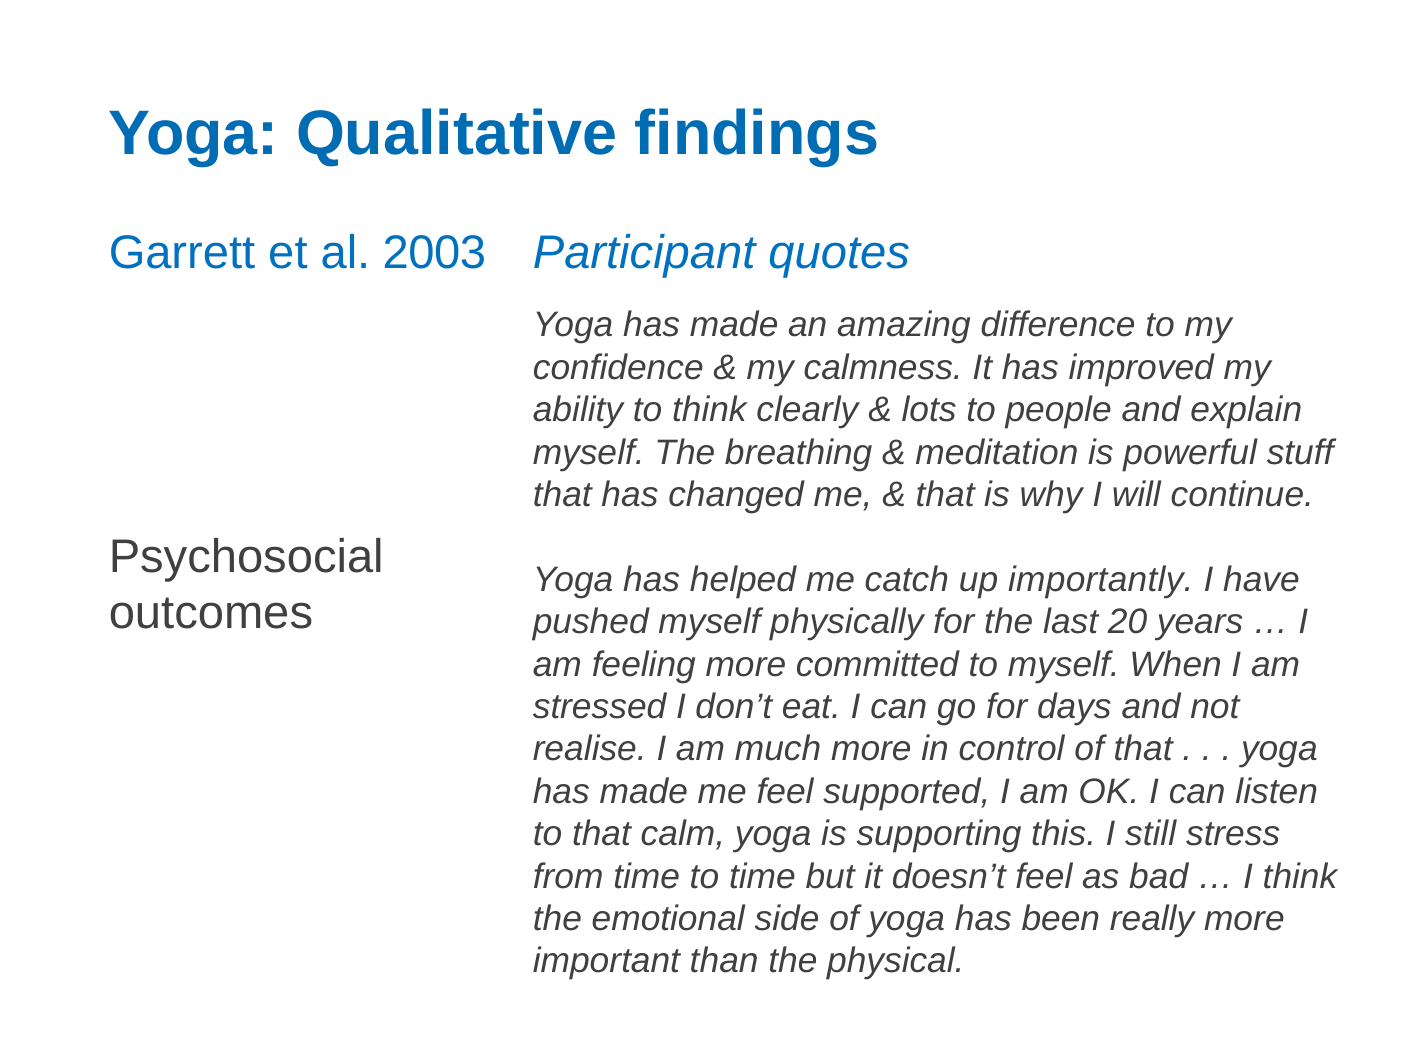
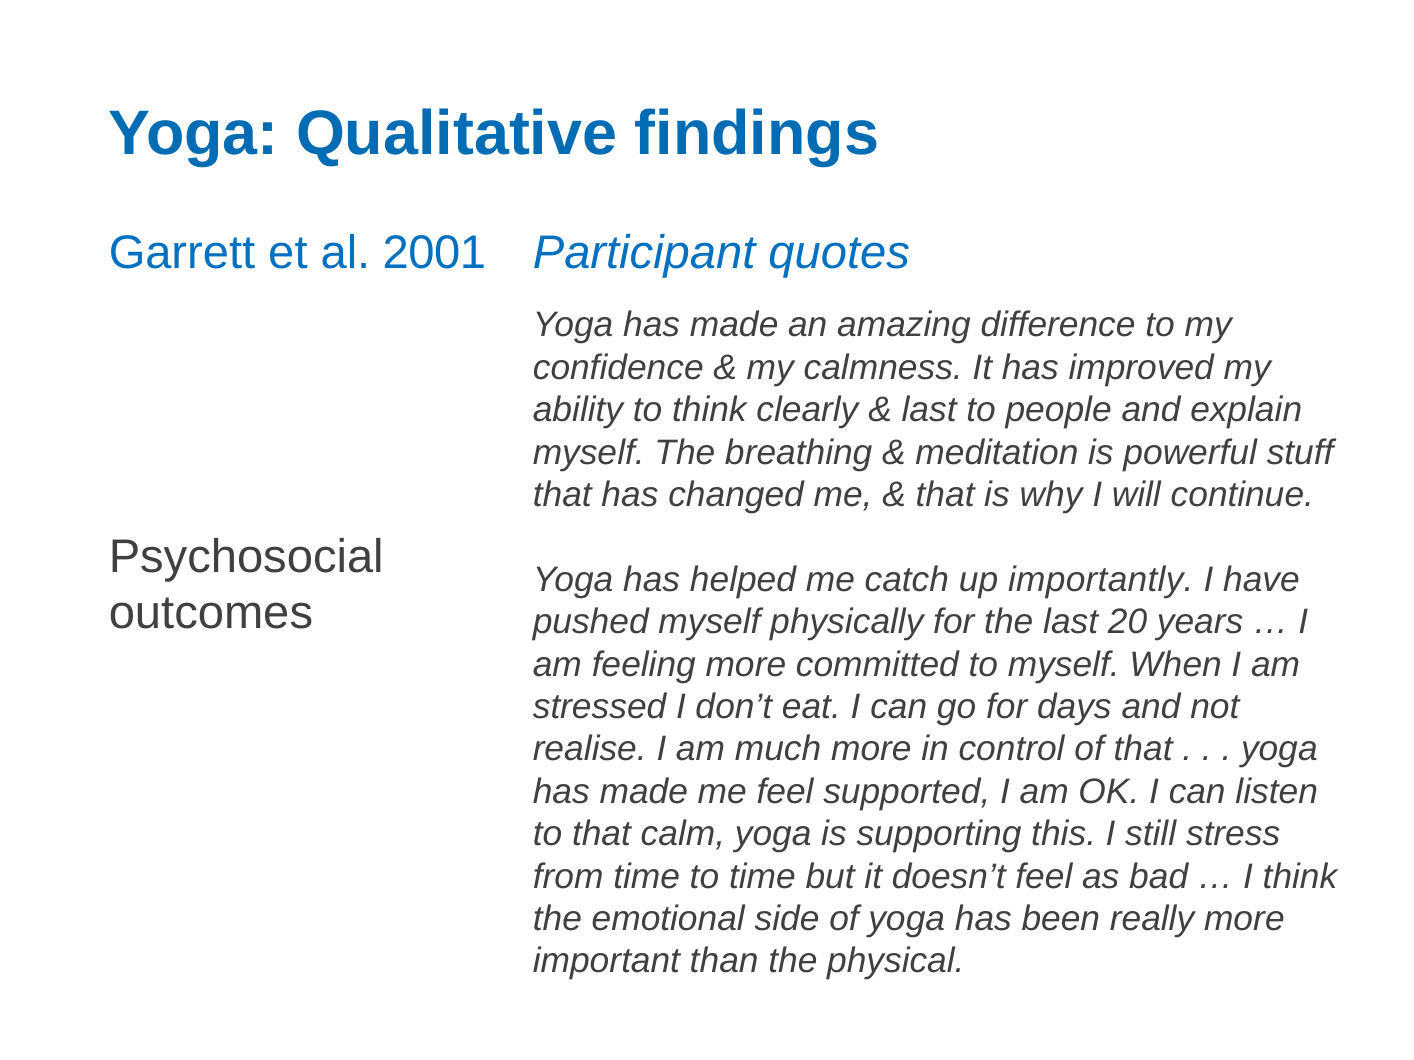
2003: 2003 -> 2001 (434, 253)
lots: lots -> last (929, 410)
